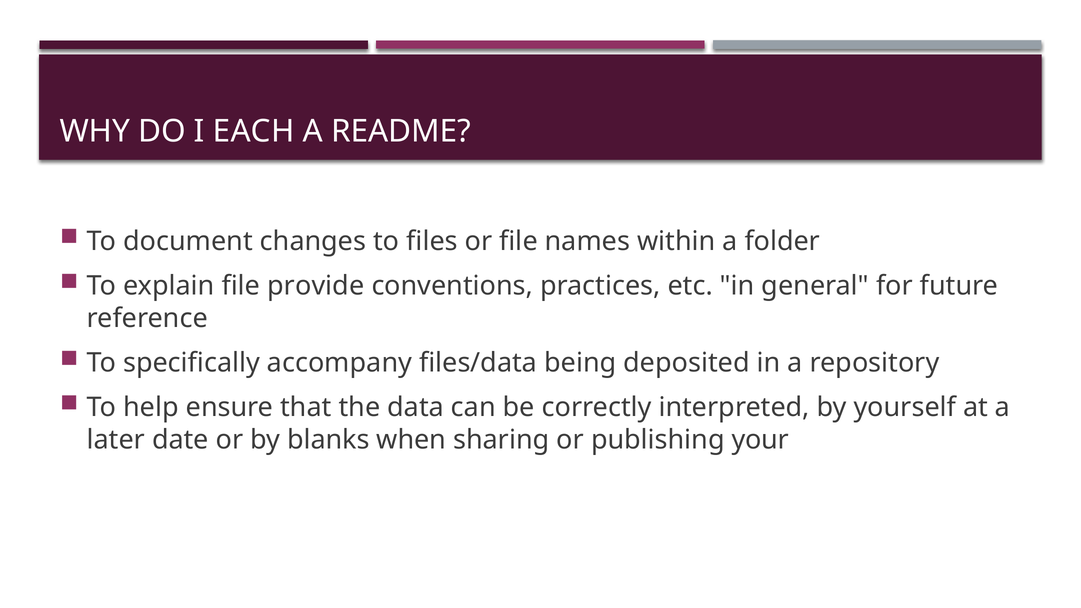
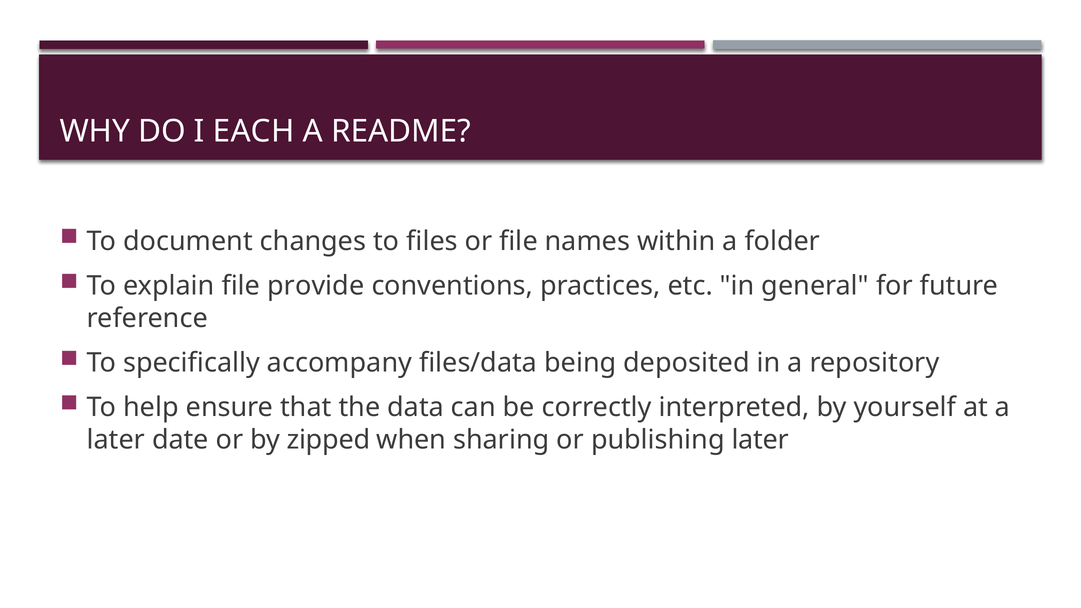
blanks: blanks -> zipped (328, 440)
publishing your: your -> later (760, 440)
